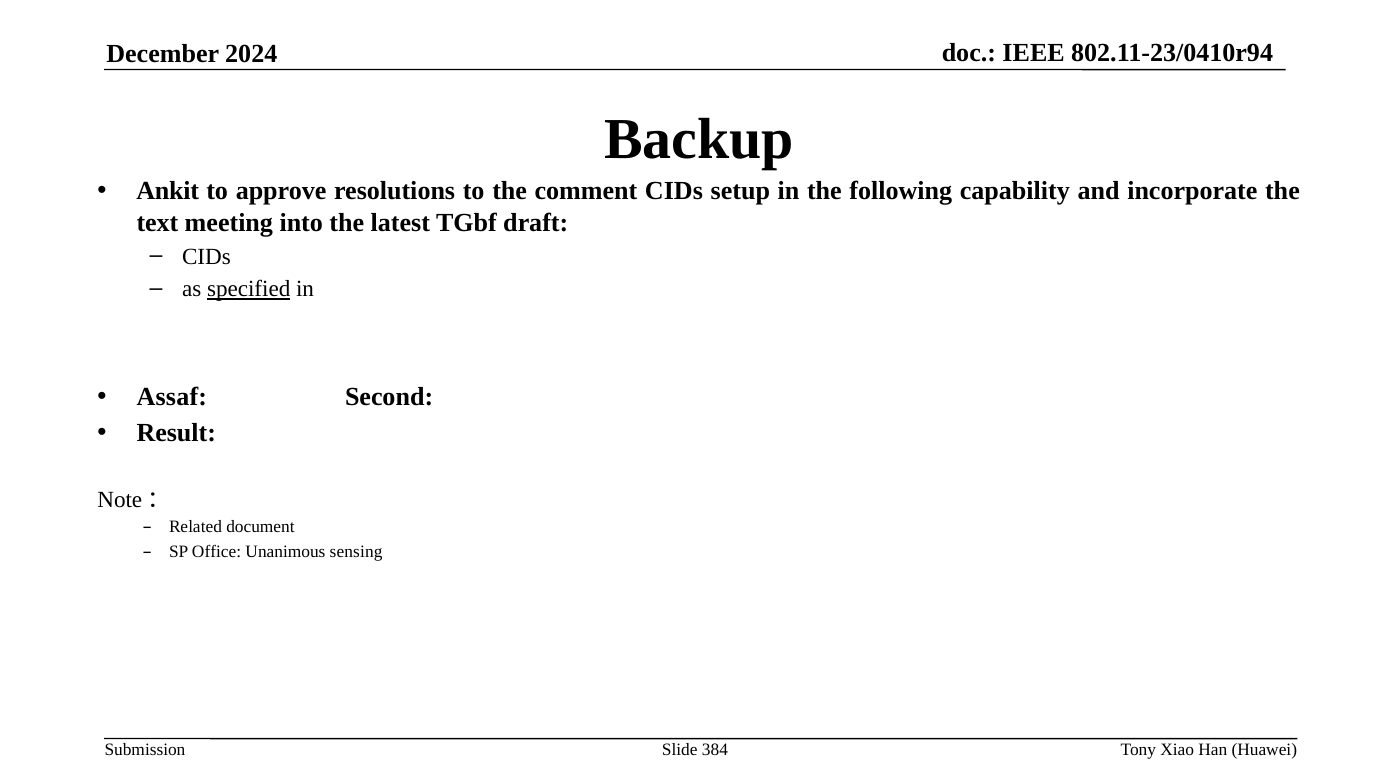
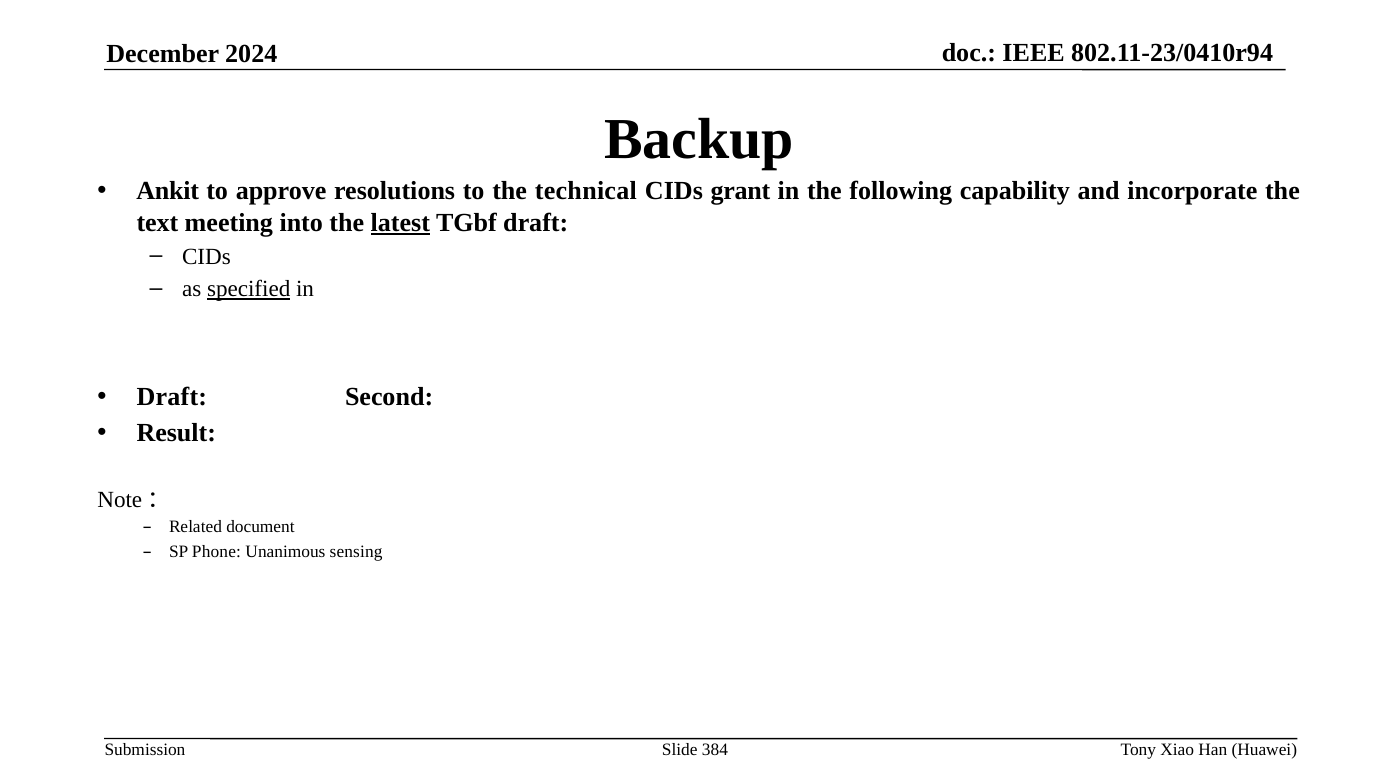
comment: comment -> technical (586, 191)
setup: setup -> grant (740, 191)
latest underline: none -> present (400, 223)
Assaf: Assaf -> Draft (172, 397)
Office: Office -> Phone (216, 551)
